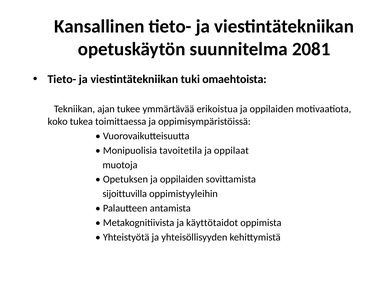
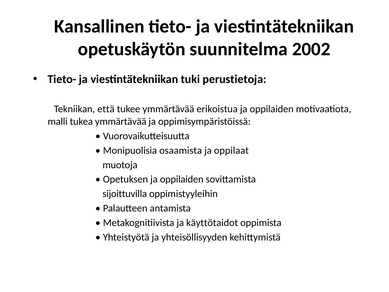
2081: 2081 -> 2002 (311, 49)
omaehtoista: omaehtoista -> perustietoja (235, 79)
ajan: ajan -> että (106, 109)
koko: koko -> malli (58, 121)
tukea toimittaessa: toimittaessa -> ymmärtävää (121, 121)
tavoitetila: tavoitetila -> osaamista (181, 150)
